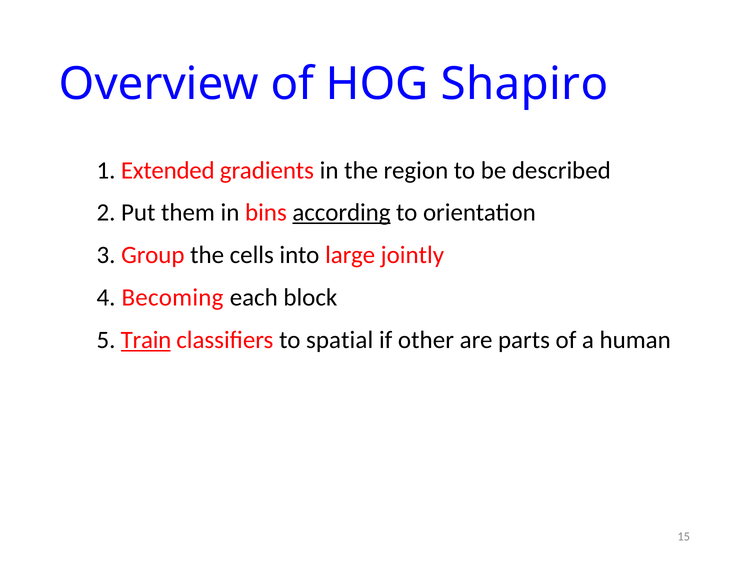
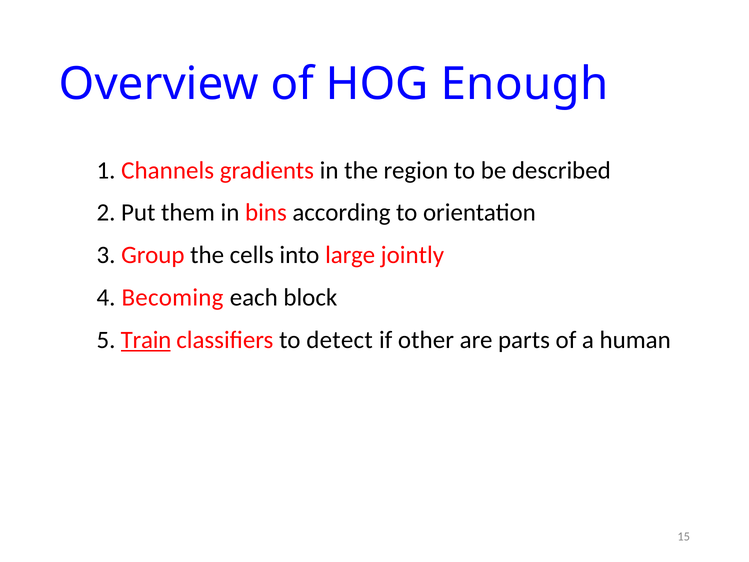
Shapiro: Shapiro -> Enough (525, 84)
Extended: Extended -> Channels (168, 170)
according underline: present -> none (341, 213)
spatial: spatial -> detect (340, 340)
